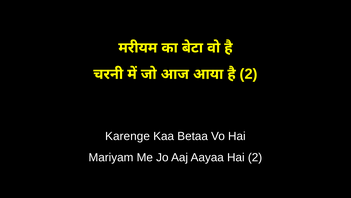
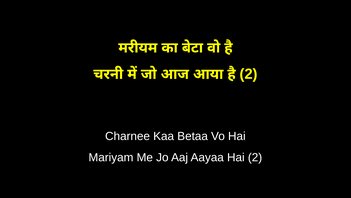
Karenge: Karenge -> Charnee (128, 136)
